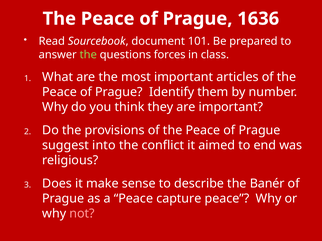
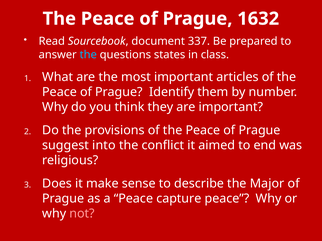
1636: 1636 -> 1632 (258, 19)
101: 101 -> 337 (199, 41)
the colour: light green -> light blue (88, 55)
forces: forces -> states (170, 55)
Banér: Banér -> Major (267, 184)
